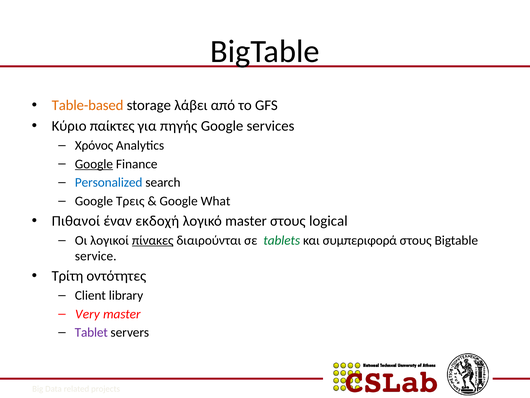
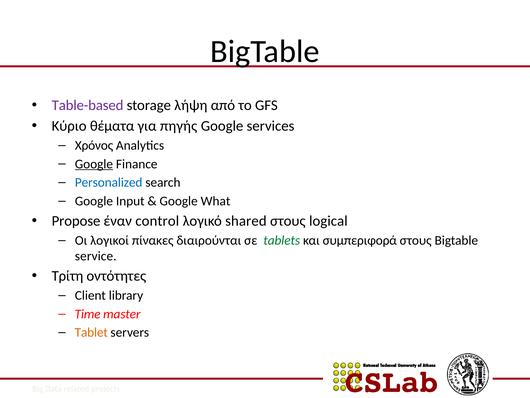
Table-based colour: orange -> purple (88, 105)
λάβει: λάβει -> λήψη (191, 105)
παίκτες: παίκτες -> θέματα (112, 126)
Τρεις: Τρεις -> Input (130, 201)
Πιθανοί: Πιθανοί -> Propose (76, 221)
εκδοχή: εκδοχή -> control (157, 221)
λογικό master: master -> shared (246, 221)
πίνακες underline: present -> none (153, 240)
Very: Very -> Time (88, 314)
Tablet colour: purple -> orange (91, 332)
